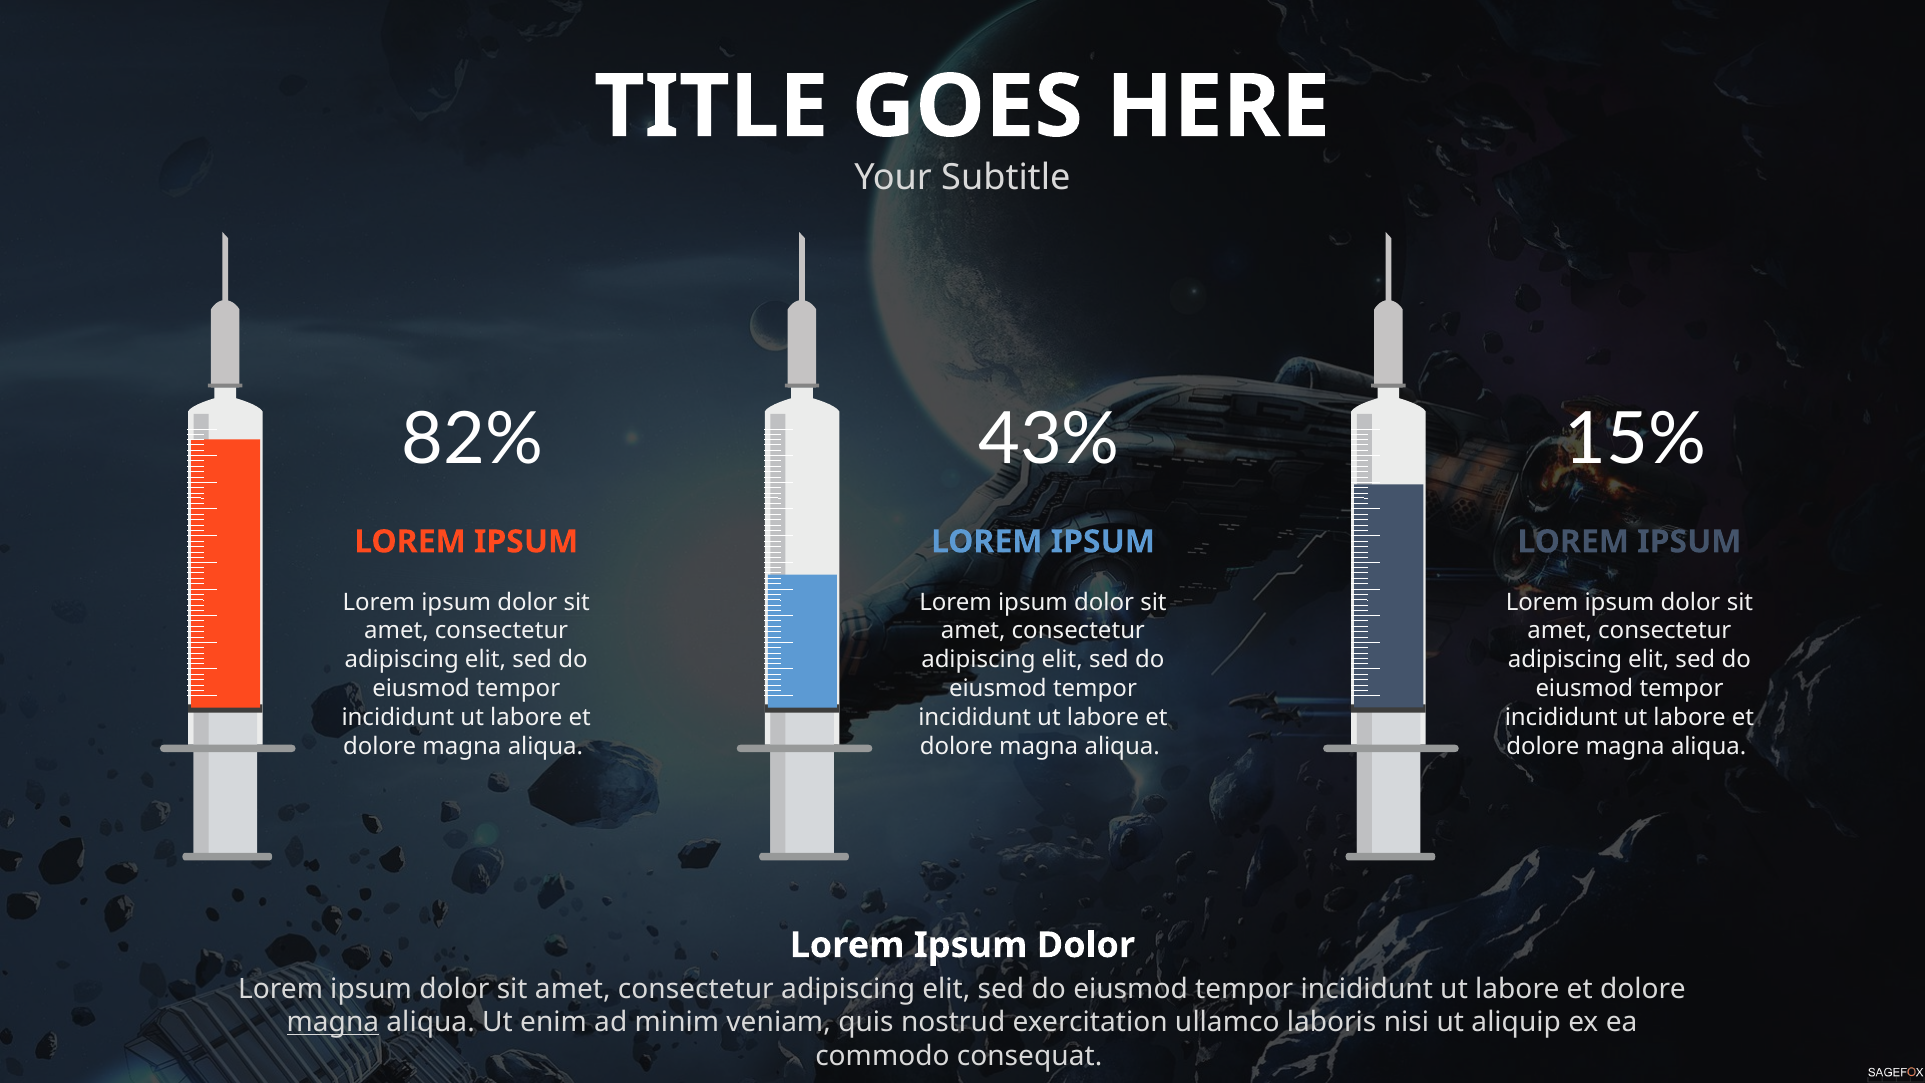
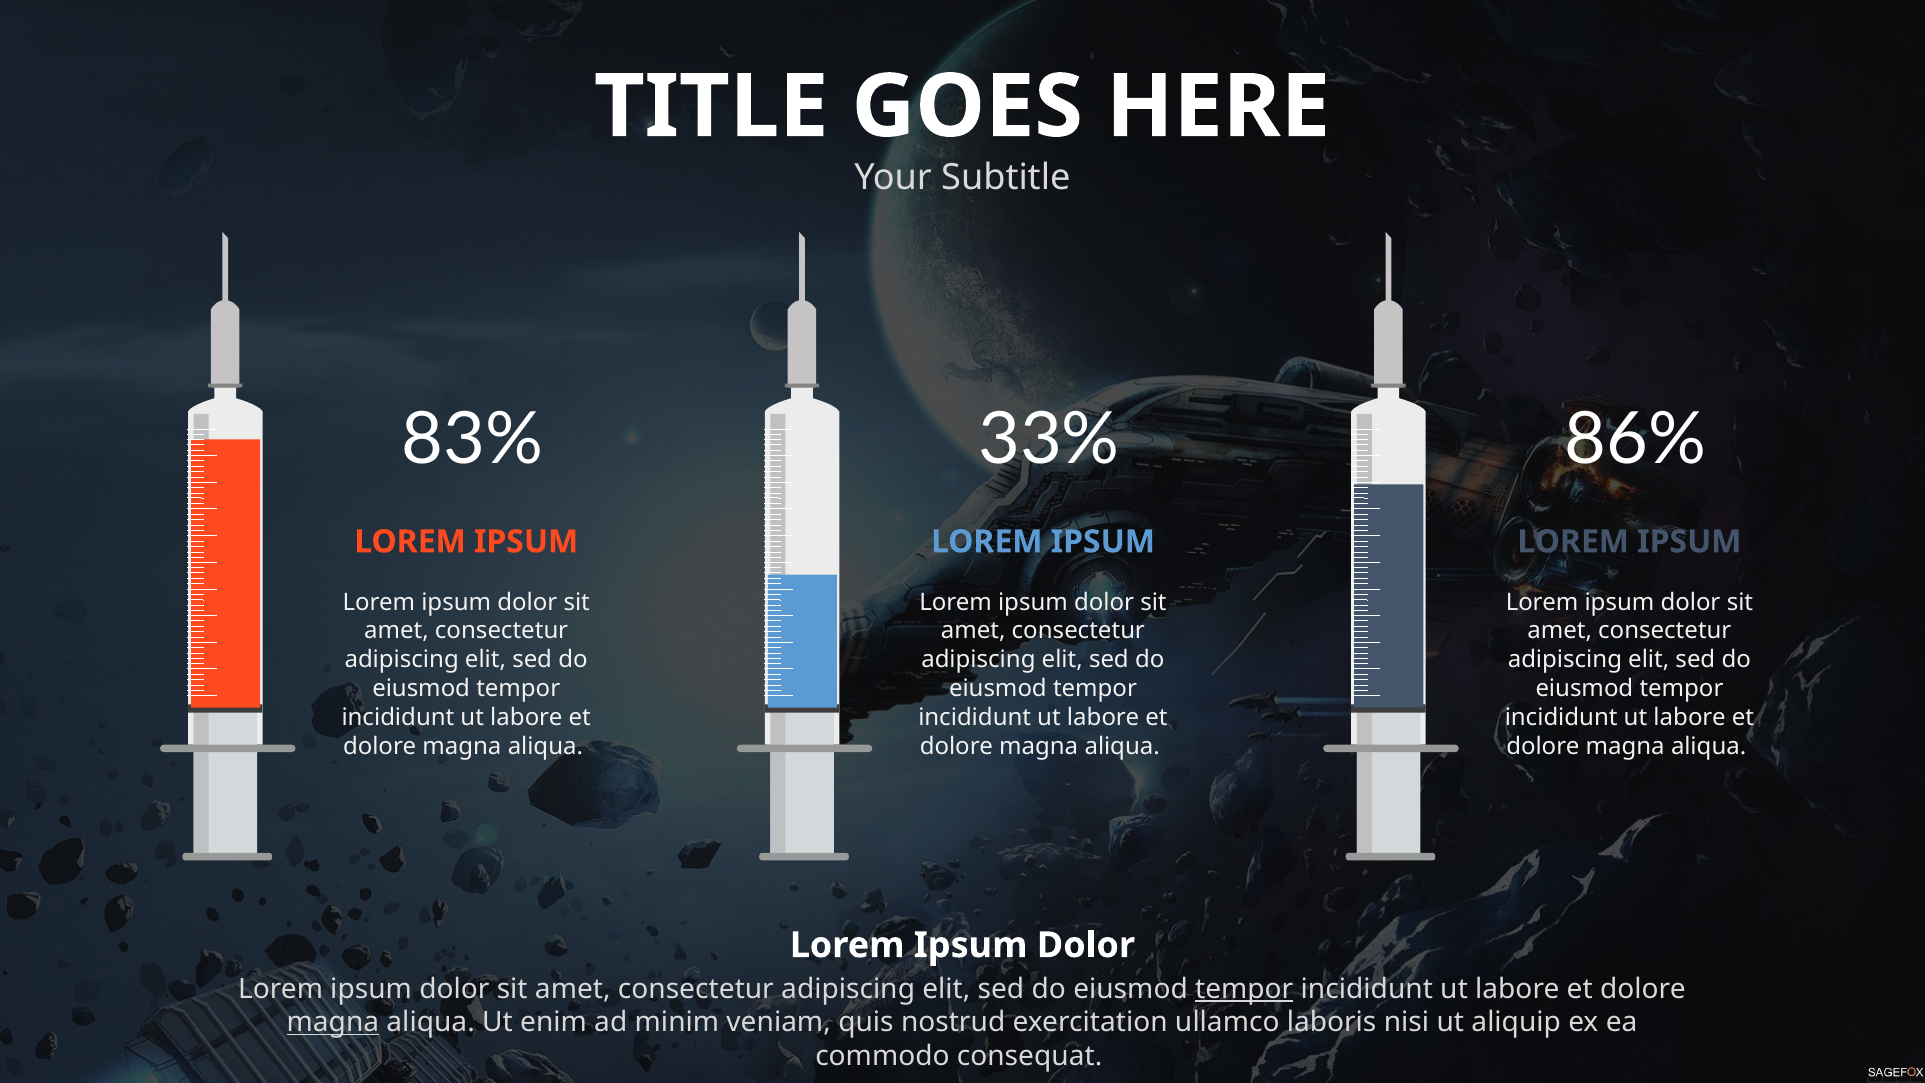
82%: 82% -> 83% (472, 440)
43%: 43% -> 33% (1049, 440)
15%: 15% -> 86% (1635, 440)
tempor underline: none -> present (1244, 989)
